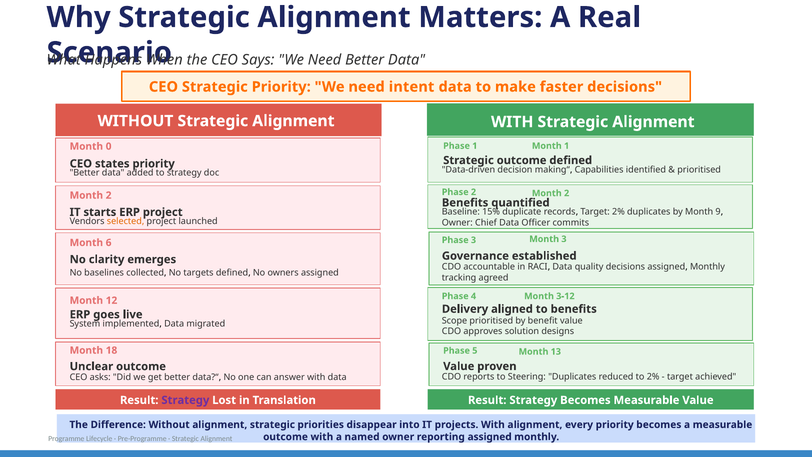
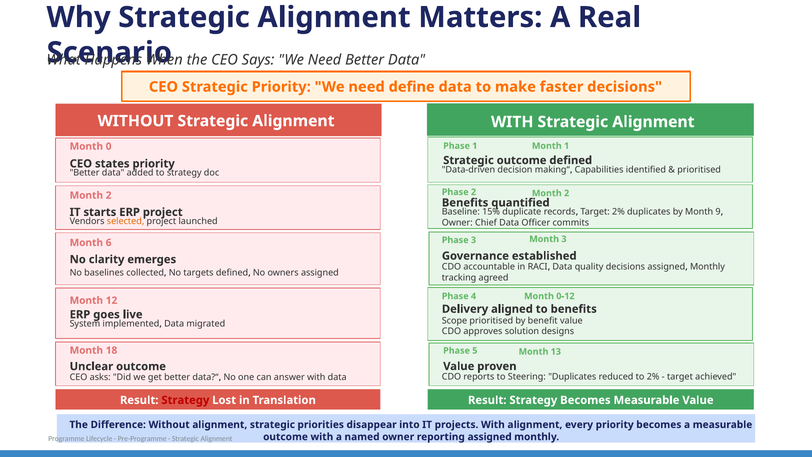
intent: intent -> define (412, 87)
3-12: 3-12 -> 0-12 (565, 296)
Strategy colour: purple -> red (185, 400)
